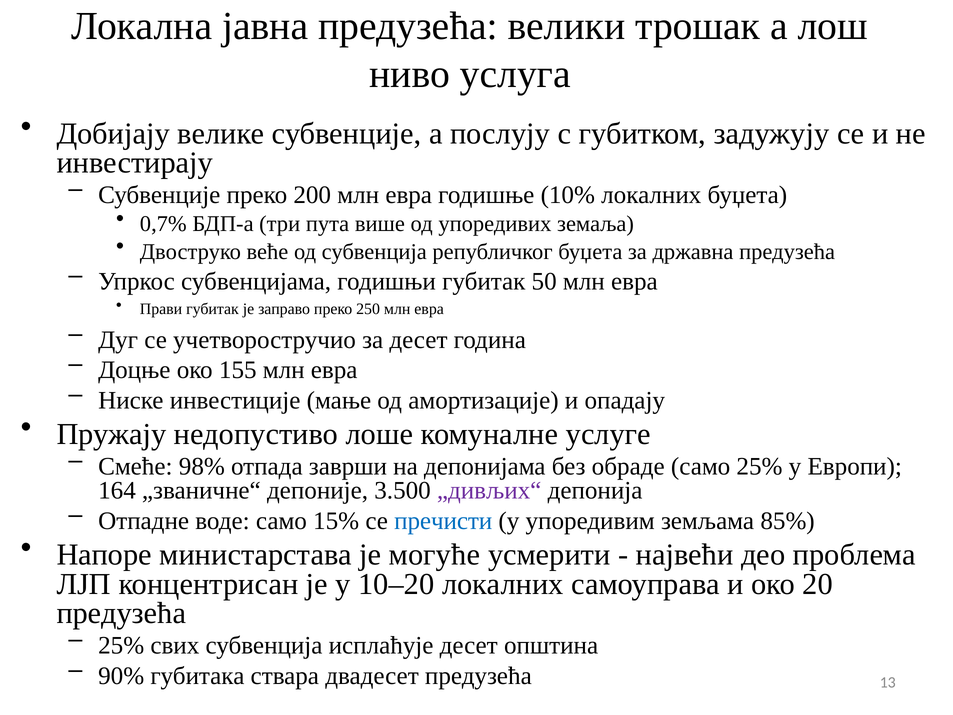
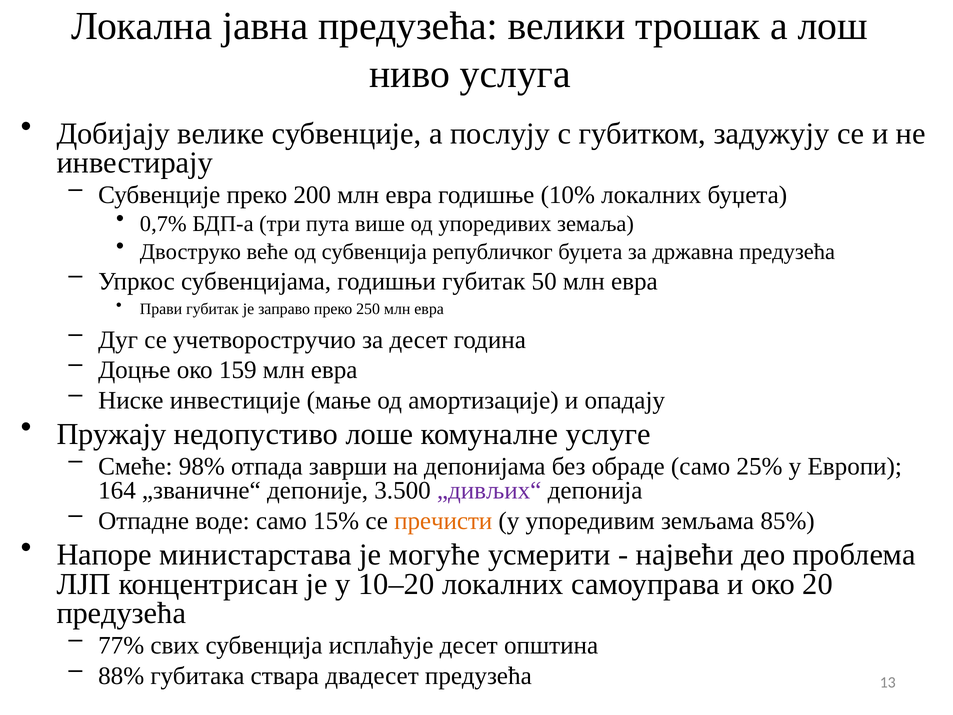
155: 155 -> 159 (238, 370)
пречисти colour: blue -> orange (443, 521)
25%: 25% -> 77% (121, 645)
90%: 90% -> 88% (121, 676)
